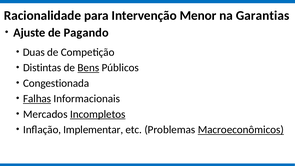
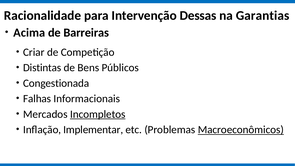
Menor: Menor -> Dessas (198, 16)
Ajuste: Ajuste -> Acima (29, 33)
Pagando: Pagando -> Barreiras (86, 33)
Duas: Duas -> Criar (34, 52)
Bens underline: present -> none (88, 68)
Falhas underline: present -> none (37, 99)
